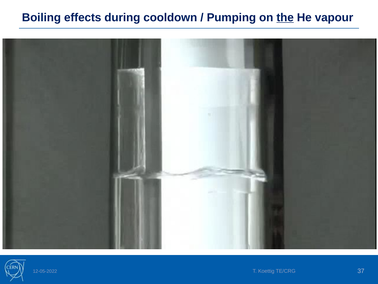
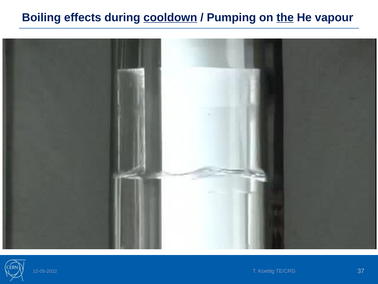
cooldown underline: none -> present (170, 17)
